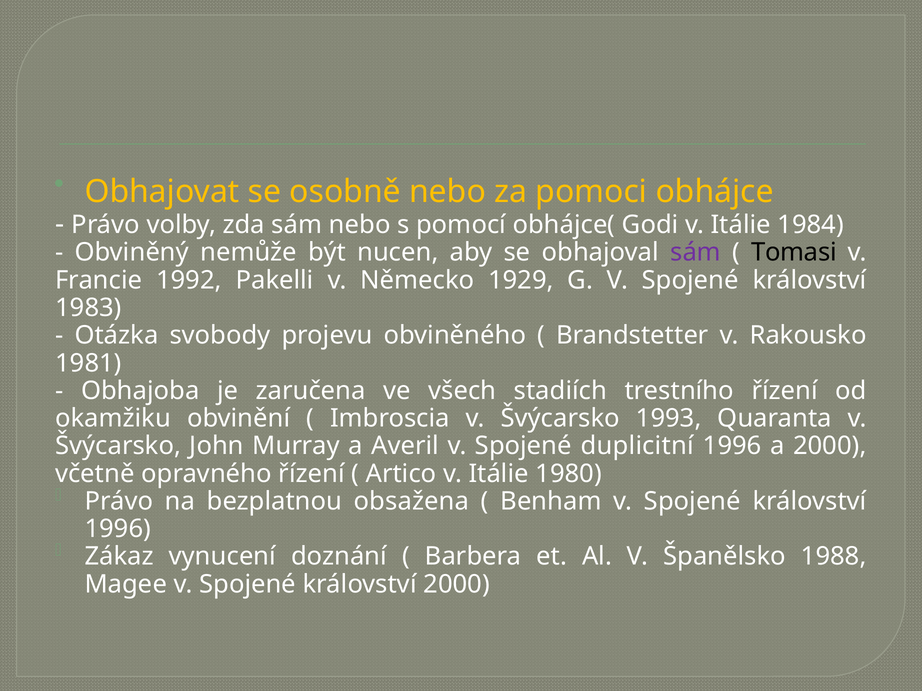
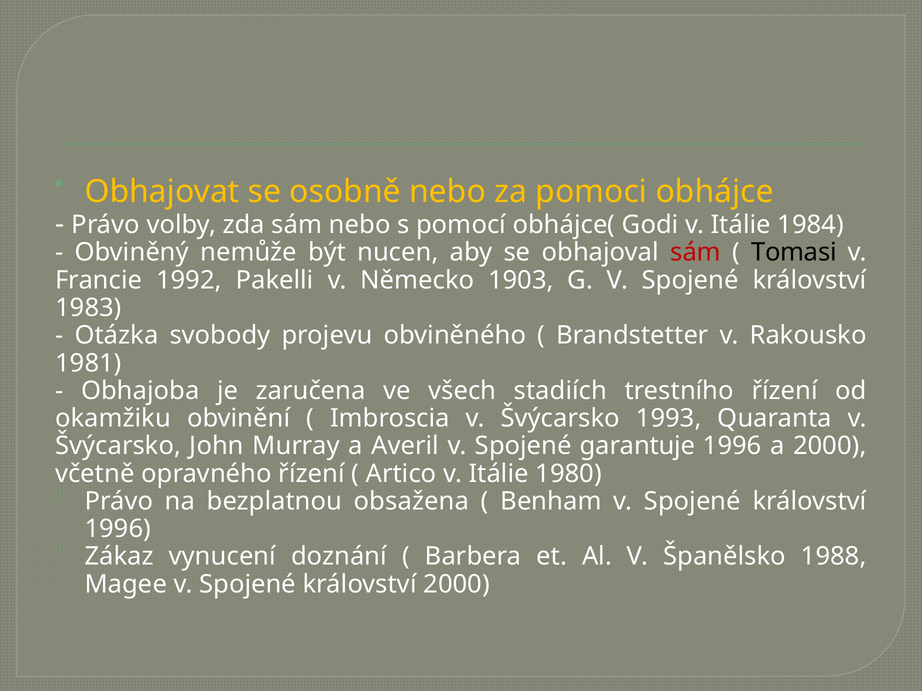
sám colour: purple -> red (696, 253)
1929: 1929 -> 1903 (521, 280)
duplicitní: duplicitní -> garantuje (638, 446)
